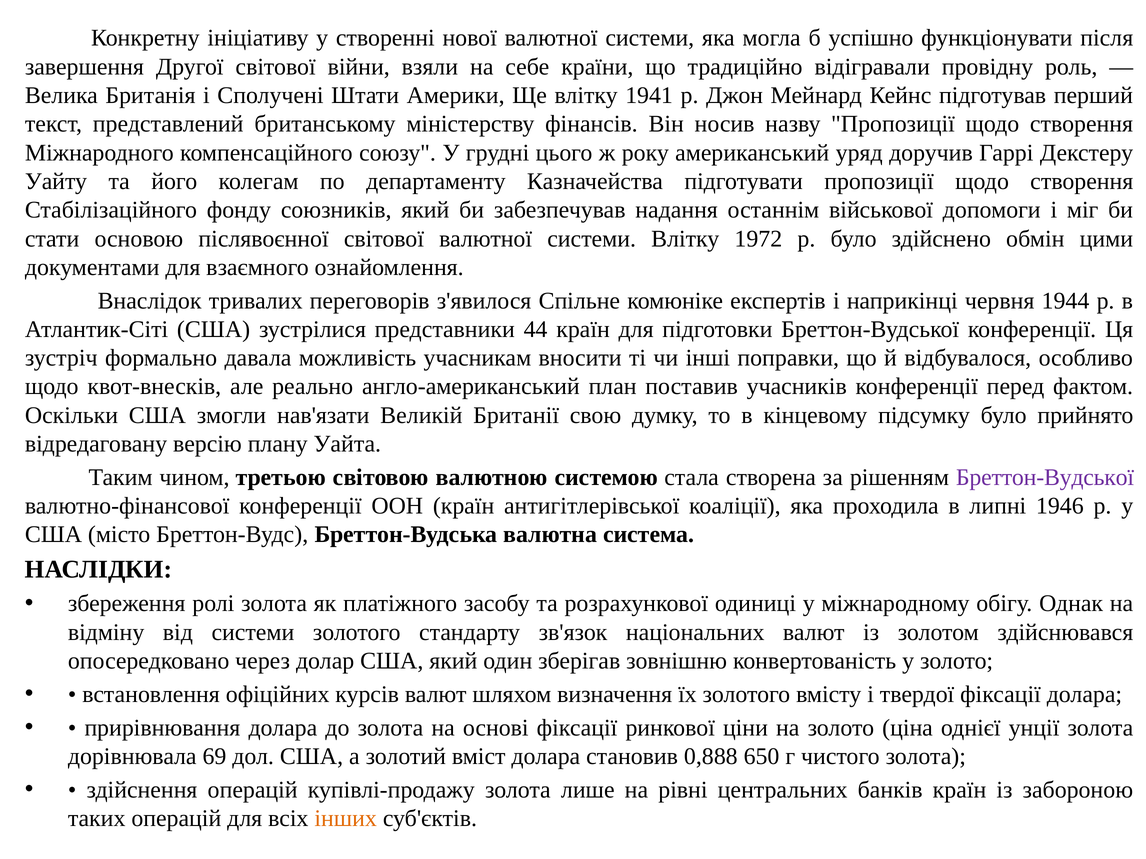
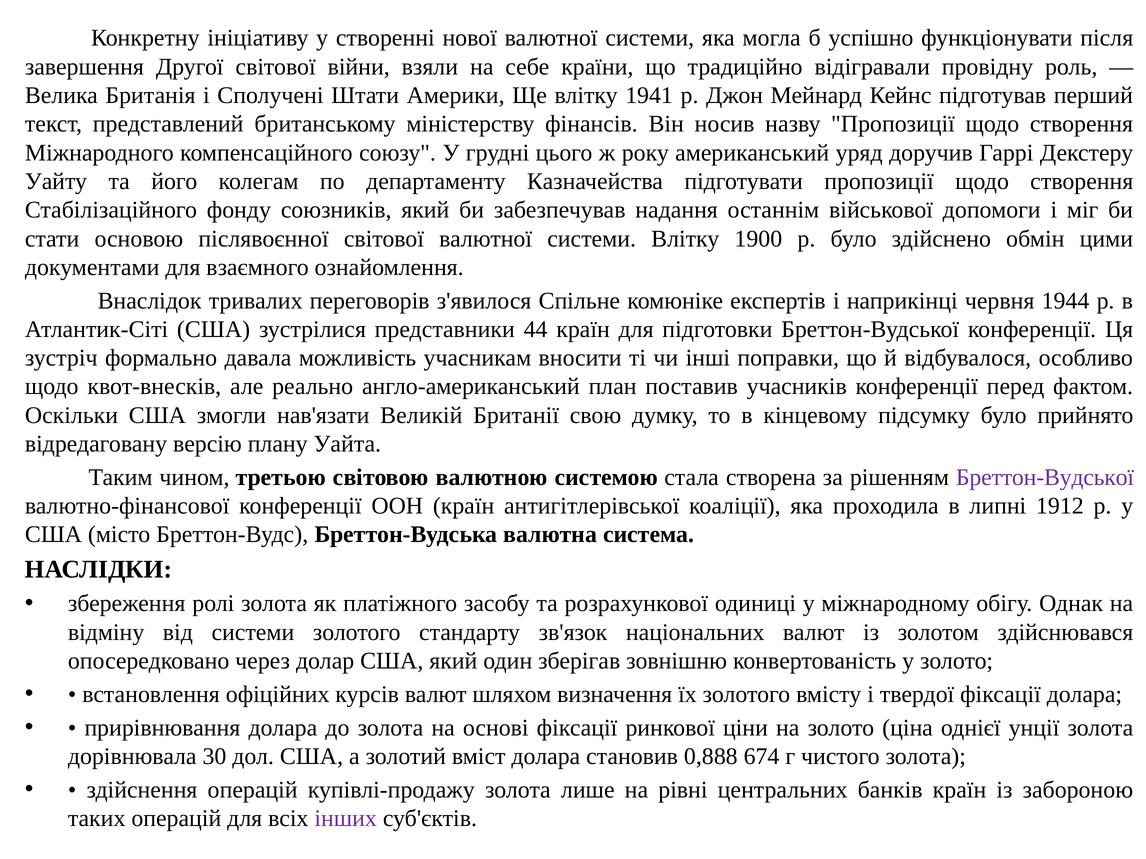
1972: 1972 -> 1900 (758, 239)
1946: 1946 -> 1912 (1060, 506)
69: 69 -> 30 (214, 757)
650: 650 -> 674 (762, 757)
інших colour: orange -> purple (346, 819)
